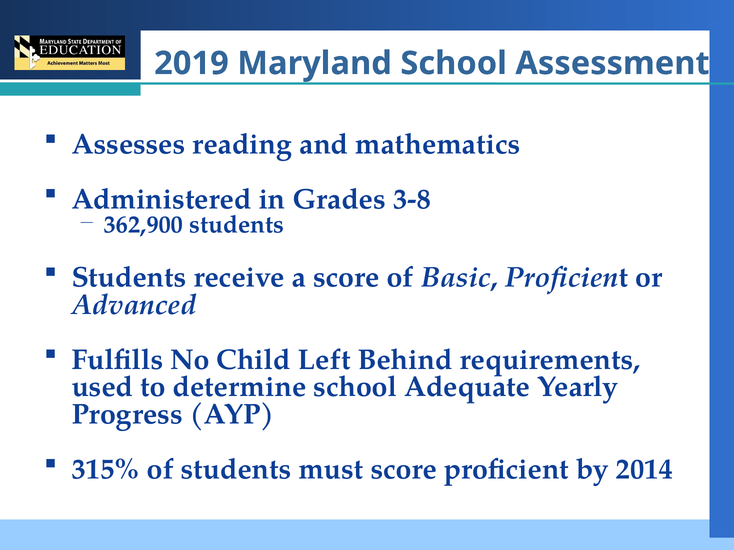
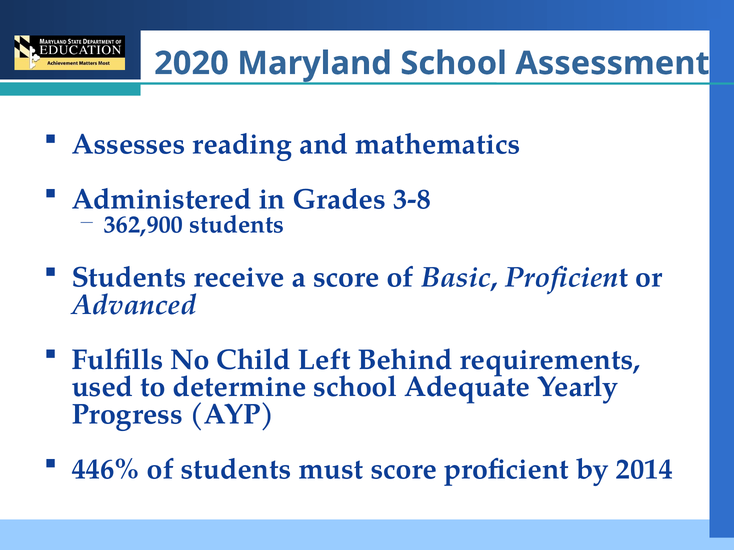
2019: 2019 -> 2020 (191, 63)
315%: 315% -> 446% (106, 470)
